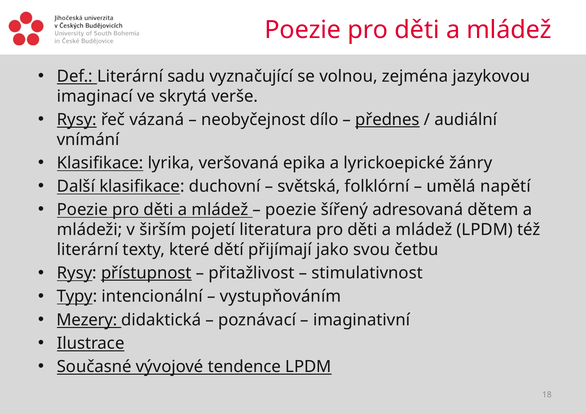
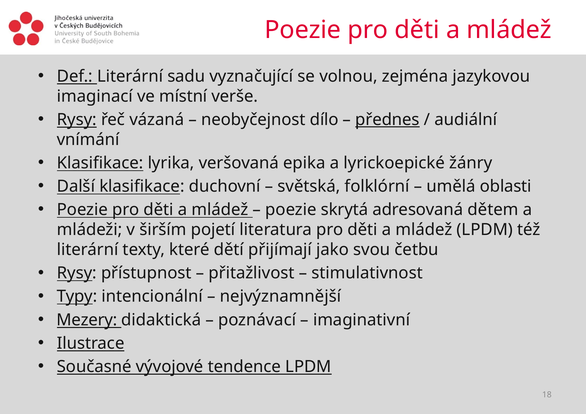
skrytá: skrytá -> místní (183, 96)
napětí: napětí -> oblasti (506, 187)
šířený: šířený -> skrytá (344, 210)
přístupnost underline: present -> none (146, 273)
vystupňováním: vystupňováním -> nejvýznamnější (281, 297)
